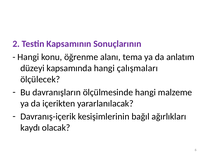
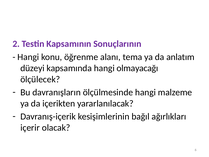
çalışmaları: çalışmaları -> olmayacağı (137, 68)
kaydı: kaydı -> içerir (30, 127)
